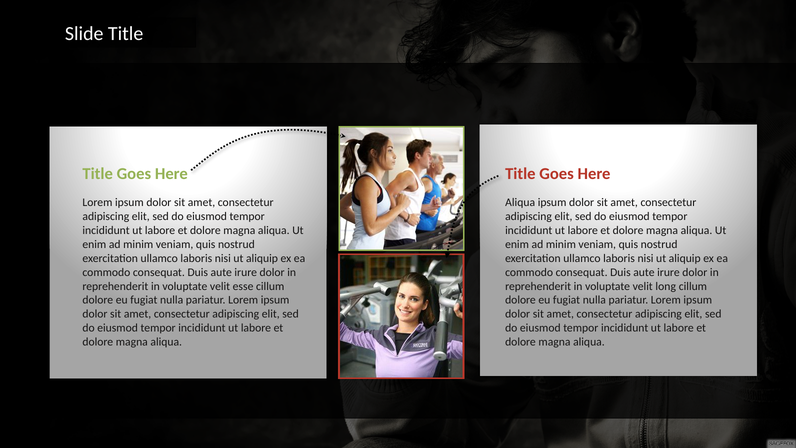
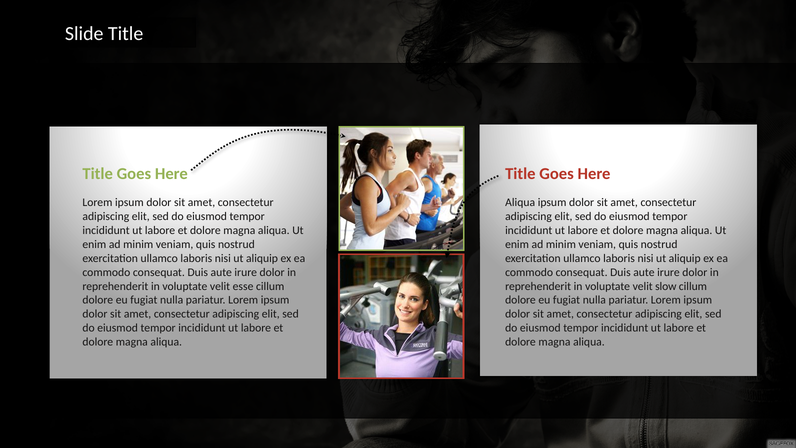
long: long -> slow (666, 286)
